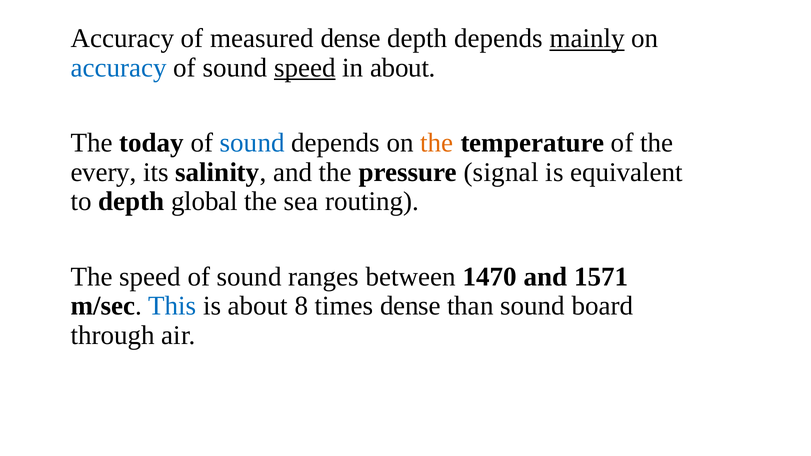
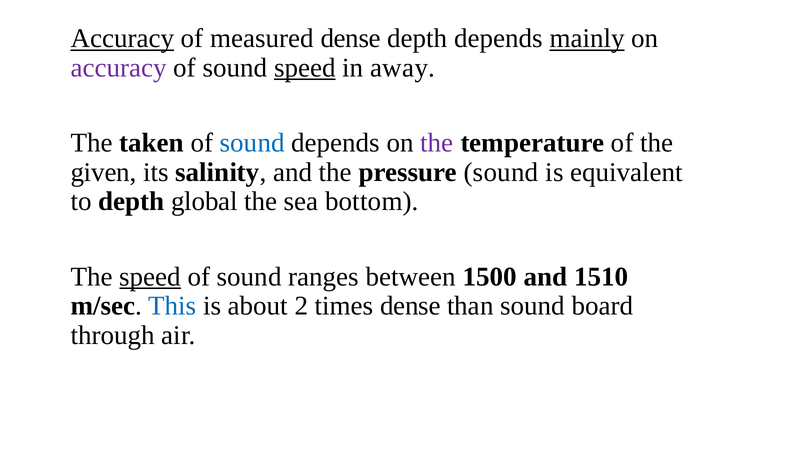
Accuracy underline: none -> present (122, 39)
accuracy colour: blue -> purple (119, 68)
in about: about -> away (403, 68)
today: today -> taken (152, 143)
the colour: orange -> purple (437, 143)
every: every -> given (104, 172)
pressure signal: signal -> sound (501, 172)
routing: routing -> bottom (372, 202)
speed underline: none -> present (150, 277)
1470: 1470 -> 1500 (490, 277)
1571: 1571 -> 1510 (601, 277)
8: 8 -> 2 (301, 306)
